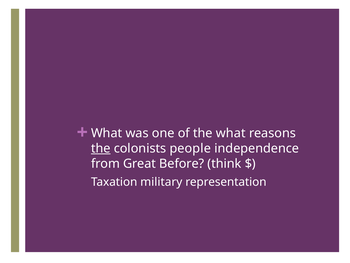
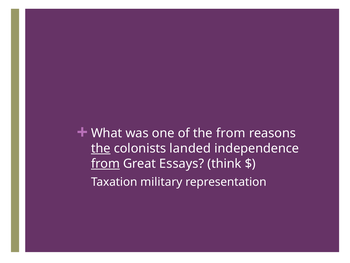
the what: what -> from (231, 133)
people: people -> landed (190, 148)
from underline: none -> present (105, 163)
Before: Before -> Essays (182, 163)
